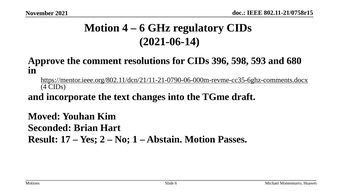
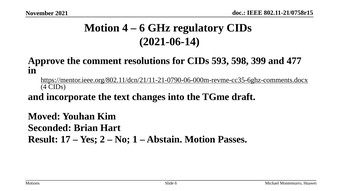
396: 396 -> 593 (220, 61)
593: 593 -> 399 (258, 61)
680: 680 -> 477 (294, 61)
